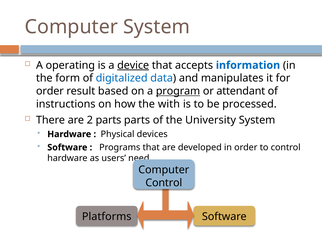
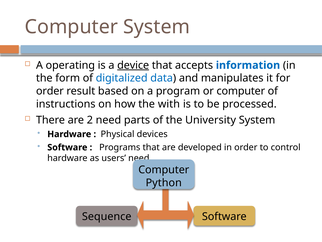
program underline: present -> none (178, 91)
or attendant: attendant -> computer (241, 91)
2 parts: parts -> need (108, 120)
Control: Control -> Python (164, 182)
Platforms: Platforms -> Sequence (107, 216)
